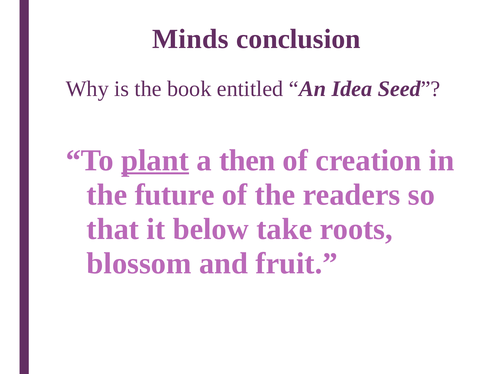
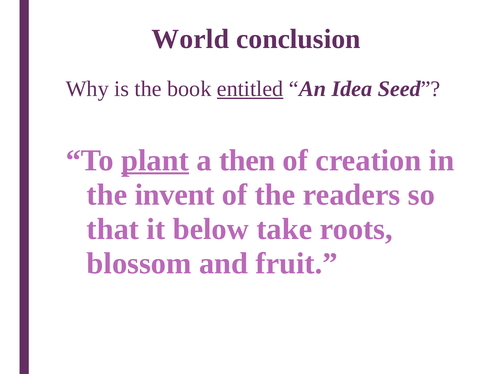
Minds: Minds -> World (190, 39)
entitled underline: none -> present (250, 89)
future: future -> invent (175, 194)
